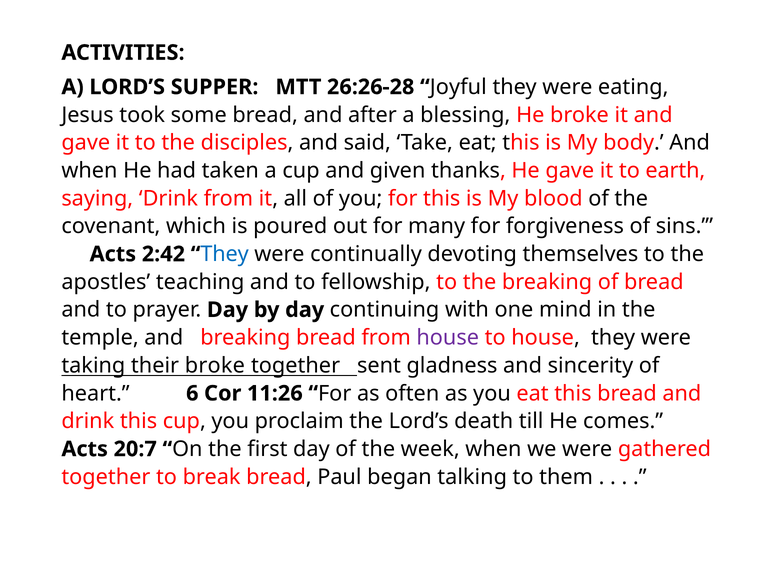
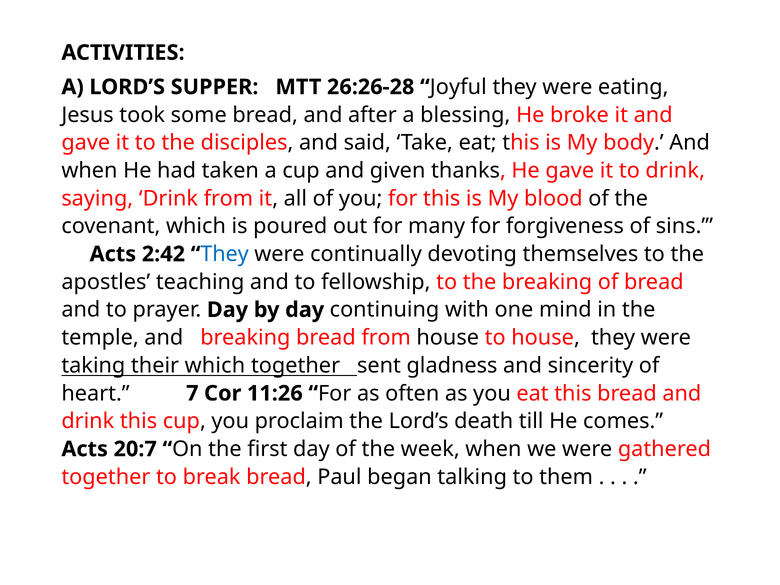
to earth: earth -> drink (675, 171)
house colour: purple -> black (448, 338)
their broke: broke -> which (215, 366)
6: 6 -> 7 (192, 393)
